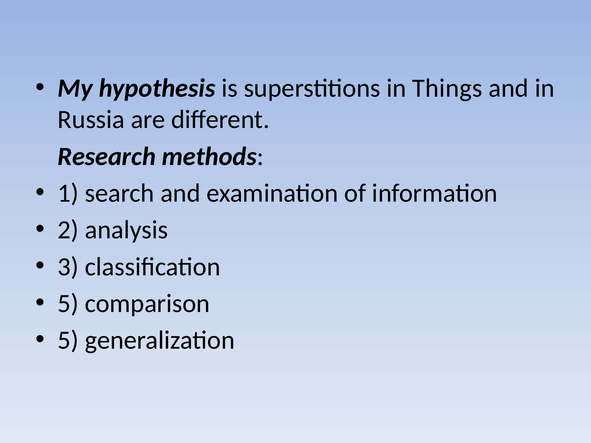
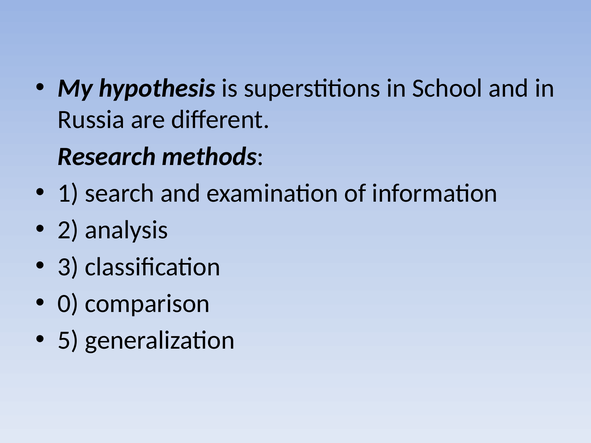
Things: Things -> School (447, 88)
5: 5 -> 0 (68, 304)
